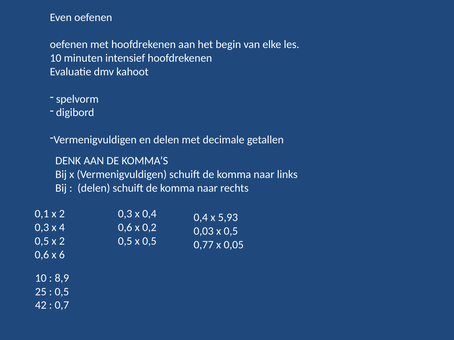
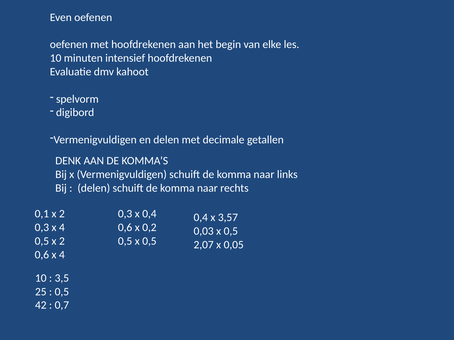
5,93: 5,93 -> 3,57 (228, 218)
0,77: 0,77 -> 2,07 (204, 245)
0,6 x 6: 6 -> 4 (62, 255)
8,9: 8,9 -> 3,5 (62, 278)
